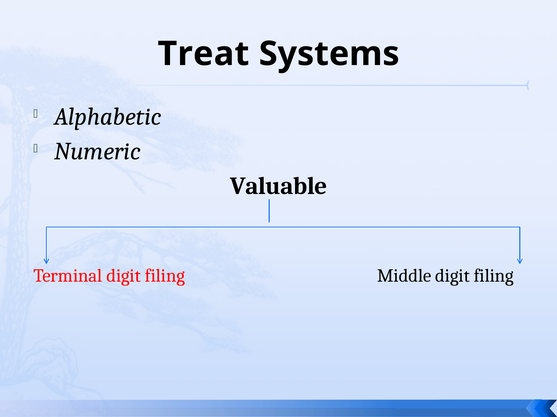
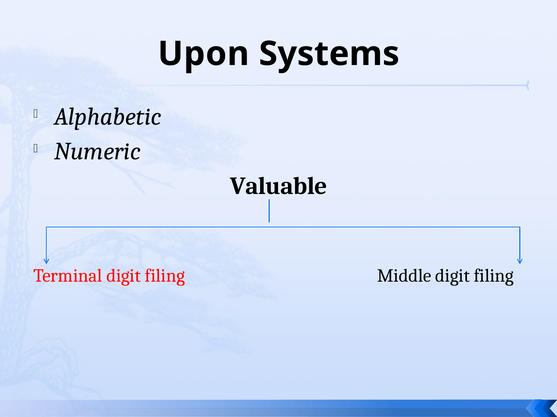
Treat: Treat -> Upon (203, 54)
